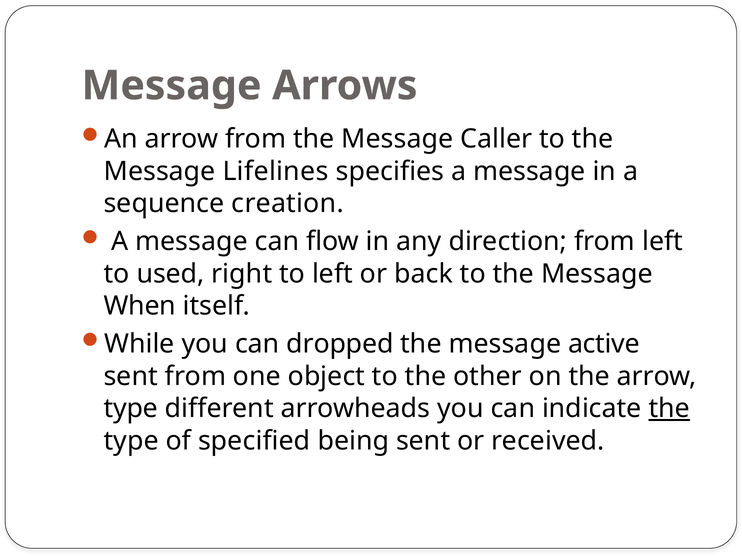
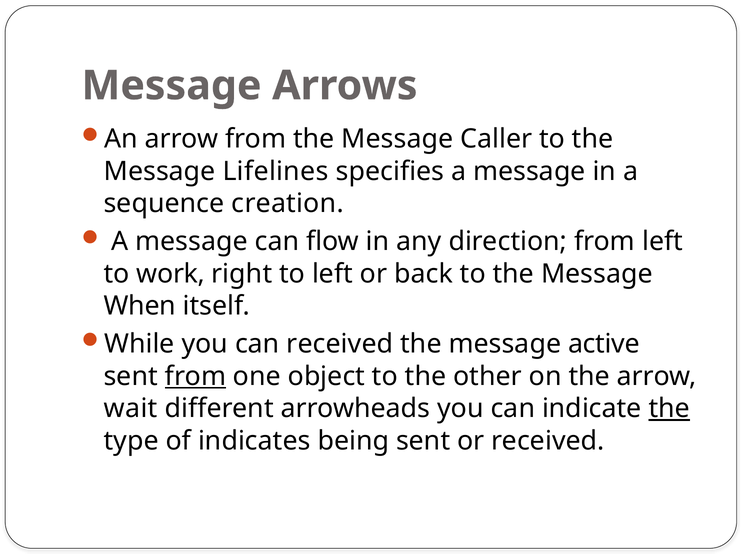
used: used -> work (171, 274)
can dropped: dropped -> received (340, 344)
from underline: none -> present (195, 377)
type: type -> wait (131, 409)
specified: specified -> indicates (254, 441)
